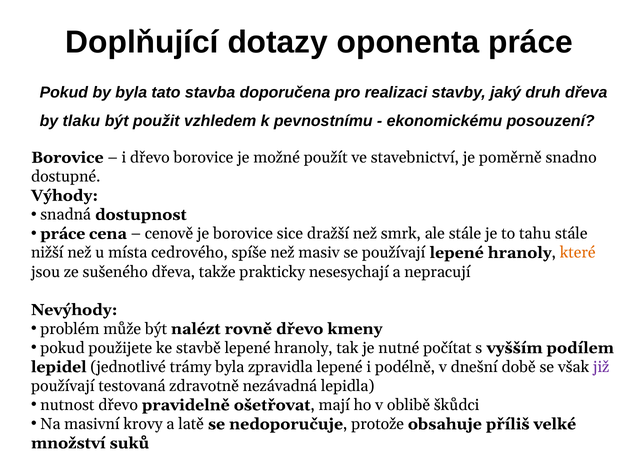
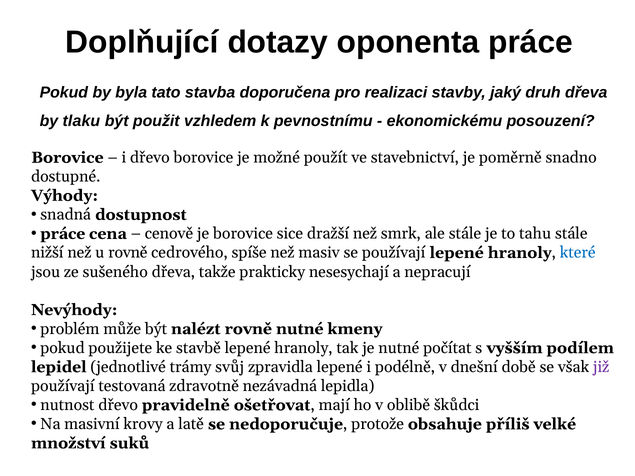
u místa: místa -> rovně (128, 253)
které colour: orange -> blue (578, 253)
rovně dřevo: dřevo -> nutné (300, 329)
trámy byla: byla -> svůj (230, 367)
